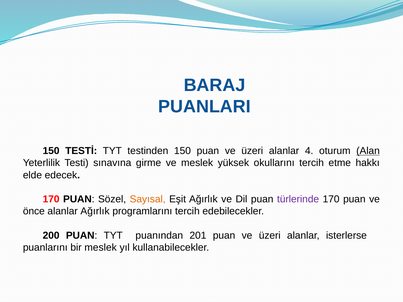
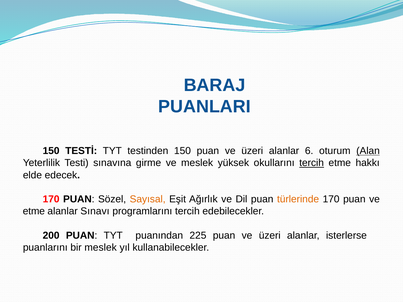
4: 4 -> 6 (309, 151)
tercih underline: none -> present (312, 163)
türlerinde colour: purple -> orange (298, 199)
önce: önce -> etme (34, 211)
alanlar Ağırlık: Ağırlık -> Sınavı (95, 211)
201: 201 -> 225 (198, 236)
